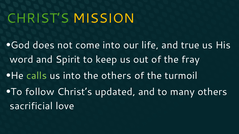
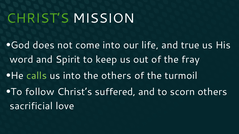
MISSION colour: yellow -> white (104, 18)
updated: updated -> suffered (115, 92)
many: many -> scorn (182, 92)
